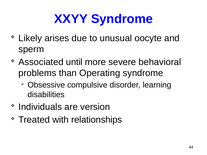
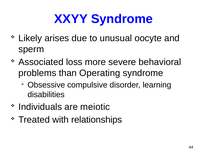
until: until -> loss (74, 62)
version: version -> meiotic (95, 107)
